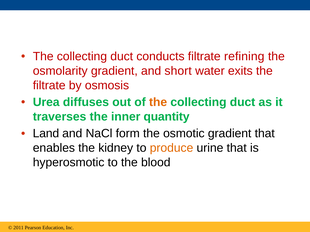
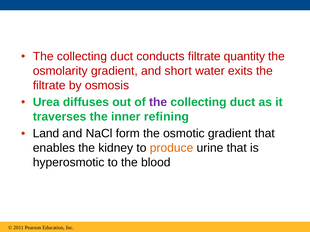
refining: refining -> quantity (244, 57)
the colour: orange -> purple (158, 102)
quantity: quantity -> refining (166, 117)
